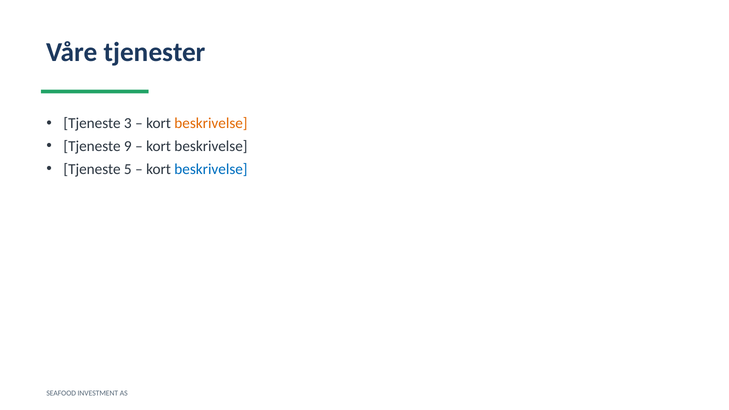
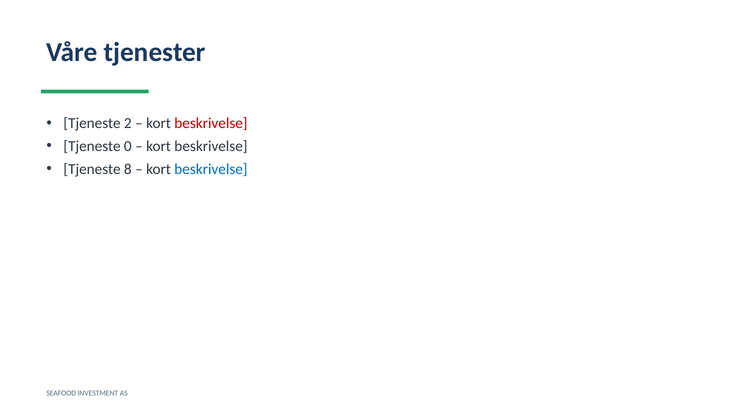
3: 3 -> 2 (128, 123)
beskrivelse colour: orange -> red (211, 123)
9: 9 -> 0 (128, 146)
5: 5 -> 8 (128, 169)
